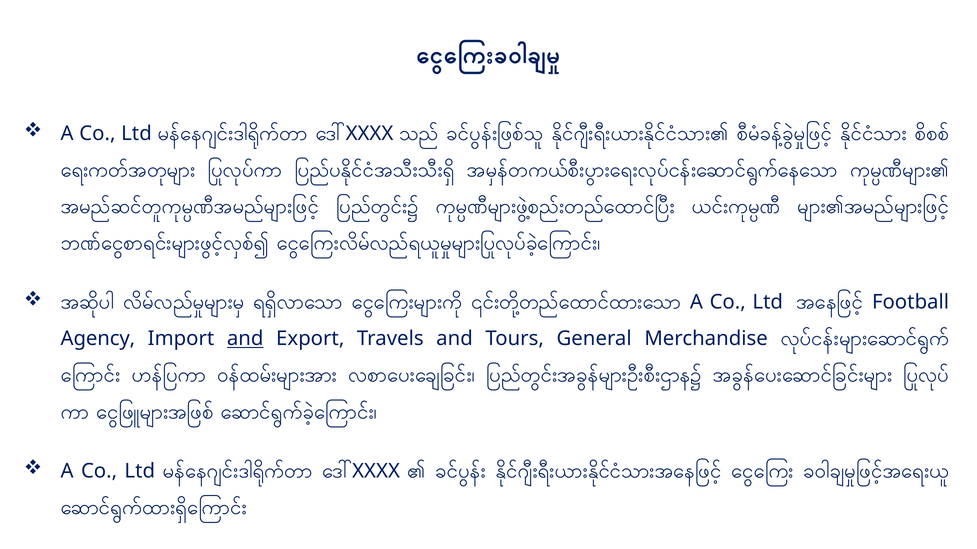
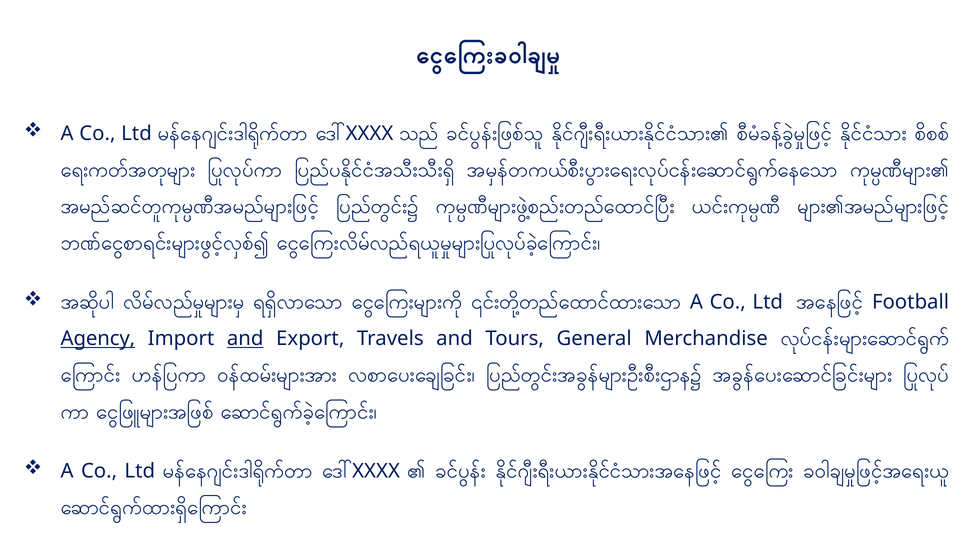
Agency underline: none -> present (98, 339)
